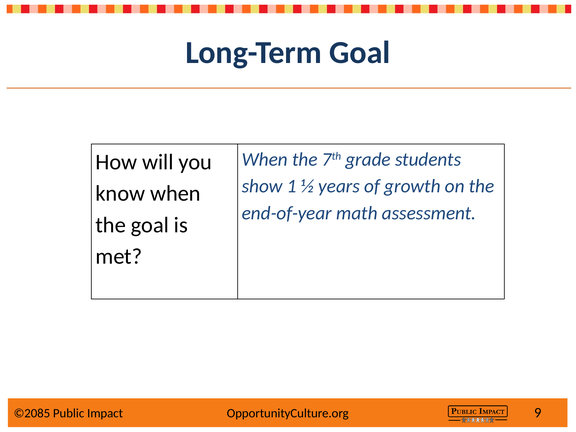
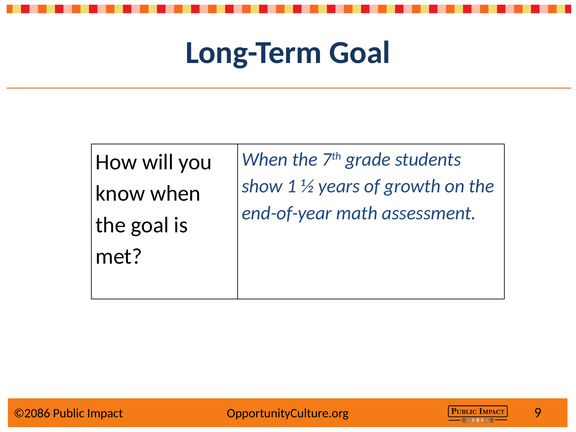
©2085: ©2085 -> ©2086 (32, 413)
